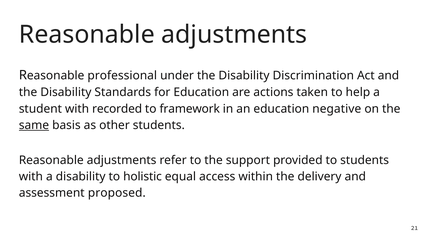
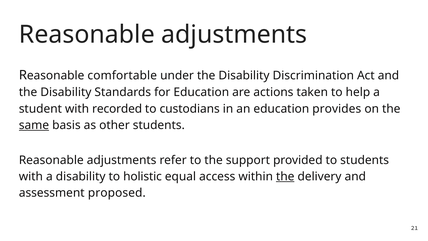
professional: professional -> comfortable (122, 76)
framework: framework -> custodians (190, 109)
negative: negative -> provides (337, 109)
the underline: none -> present (285, 176)
